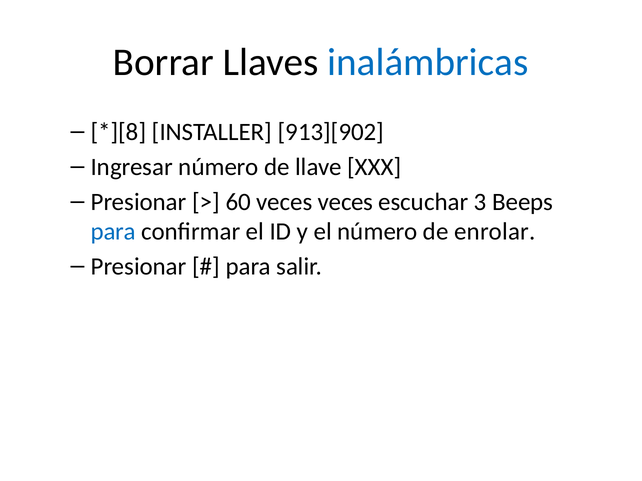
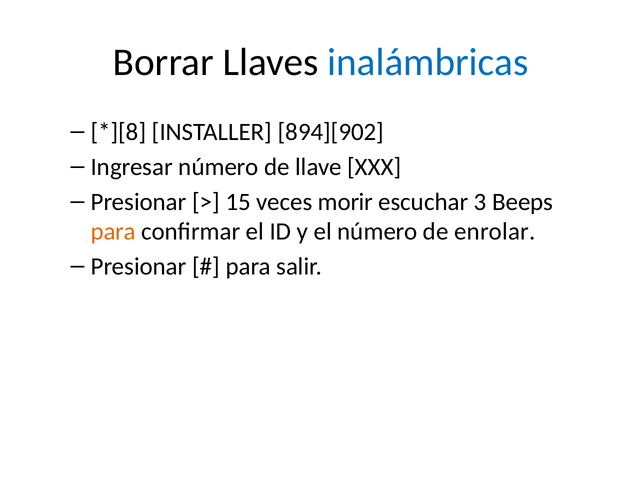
913][902: 913][902 -> 894][902 (331, 132)
60: 60 -> 15 (238, 202)
veces veces: veces -> morir (346, 202)
para colour: blue -> orange (113, 232)
